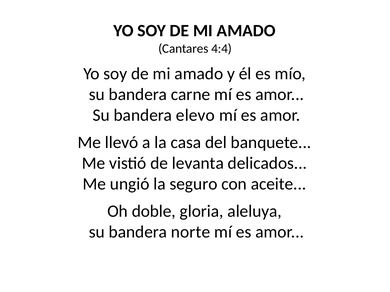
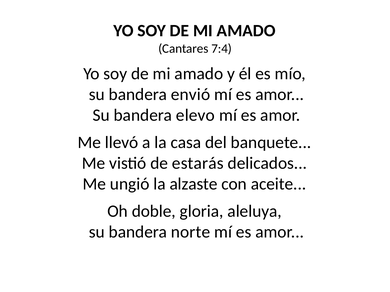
4:4: 4:4 -> 7:4 (222, 49)
carne: carne -> envió (190, 94)
levanta: levanta -> estarás (198, 163)
seguro: seguro -> alzaste (194, 184)
